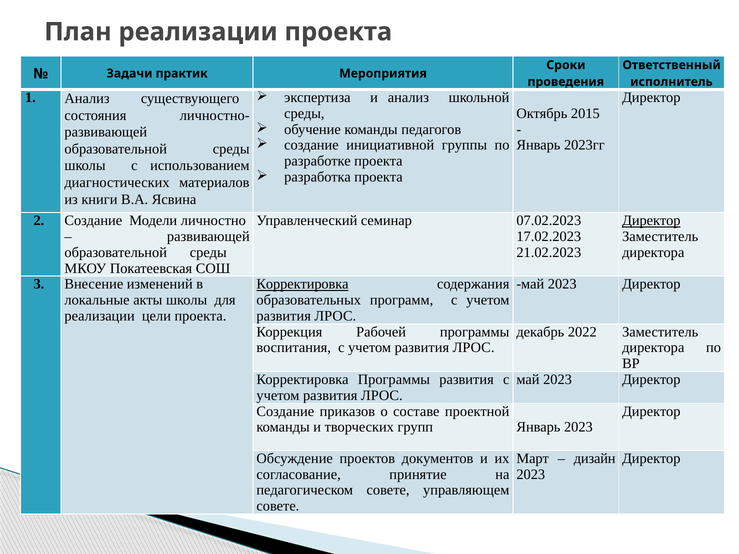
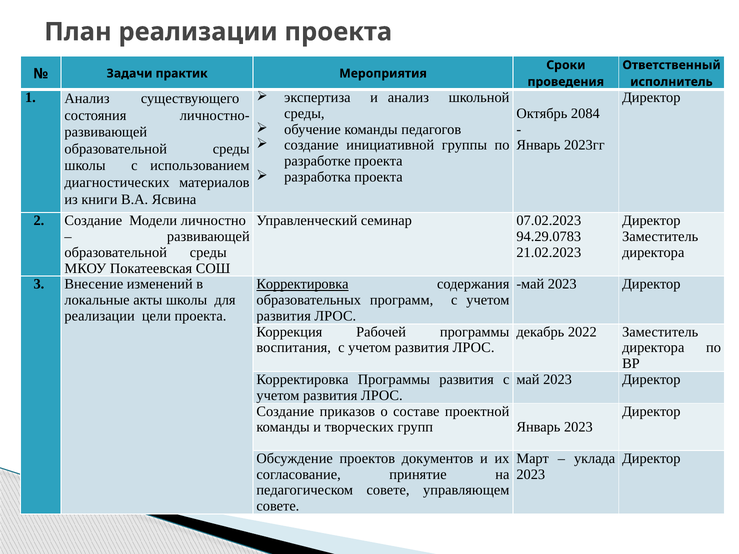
2015: 2015 -> 2084 (585, 113)
Директор underline: present -> none (651, 221)
17.02.2023: 17.02.2023 -> 94.29.0783 (549, 237)
дизайн: дизайн -> уклада (595, 459)
